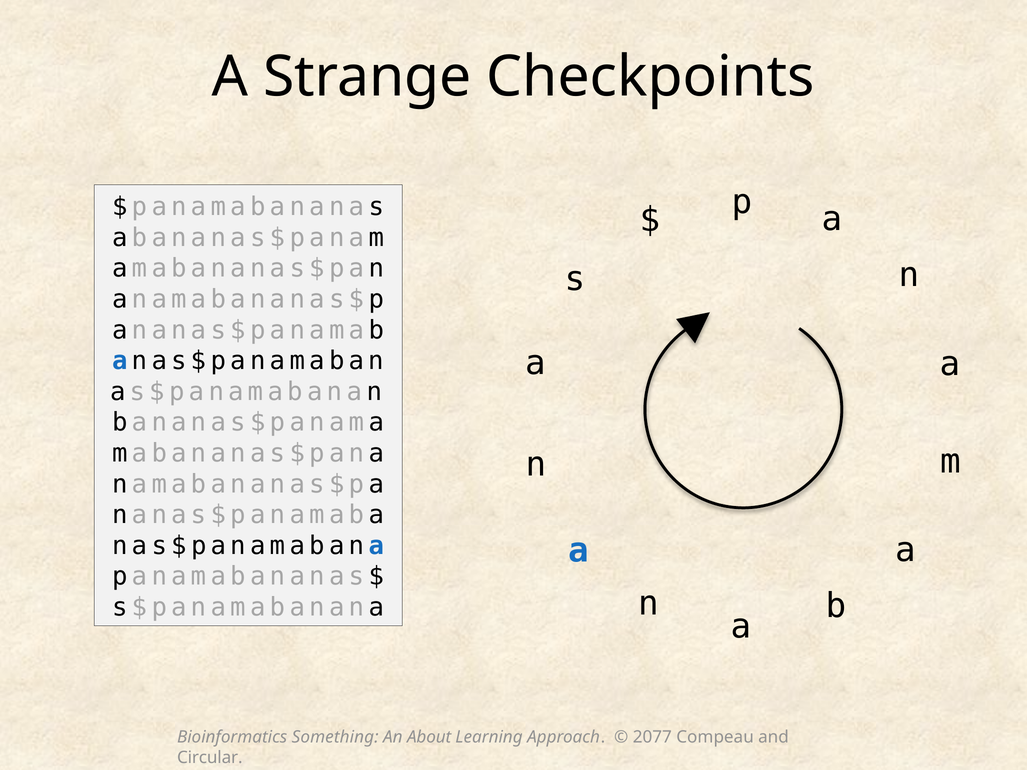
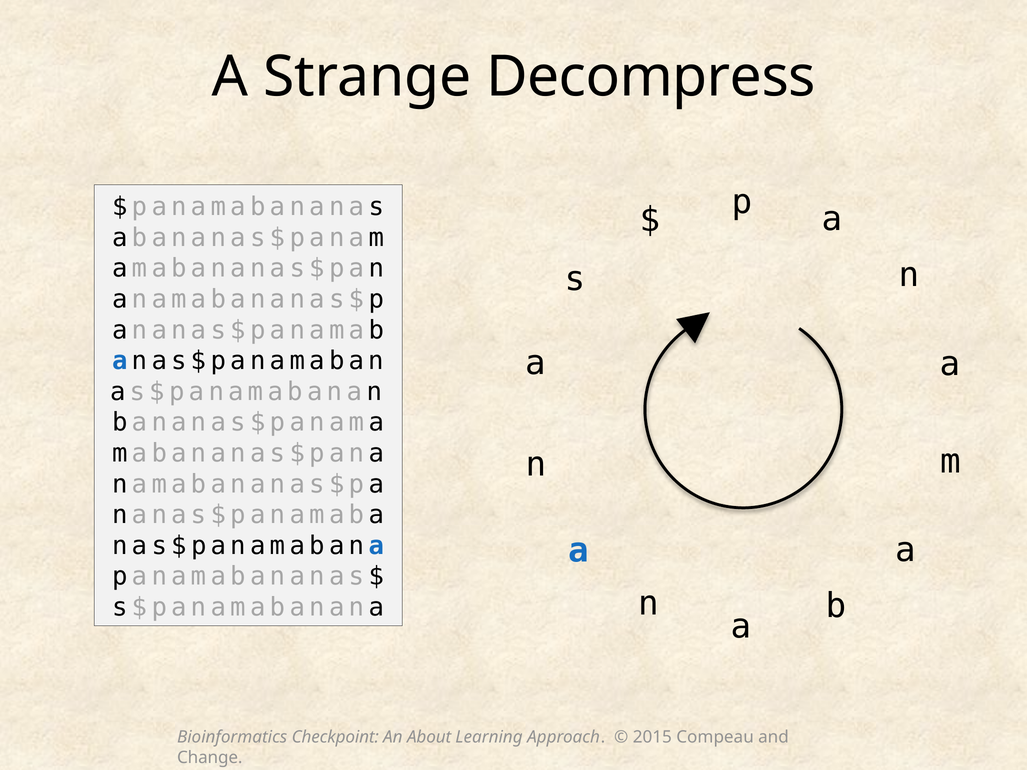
Checkpoints: Checkpoints -> Decompress (651, 77)
Something: Something -> Checkpoint (335, 737)
2077: 2077 -> 2015 (652, 737)
Circular: Circular -> Change (210, 758)
